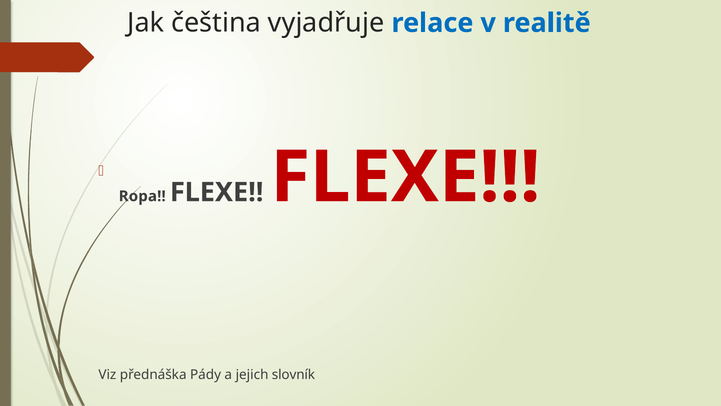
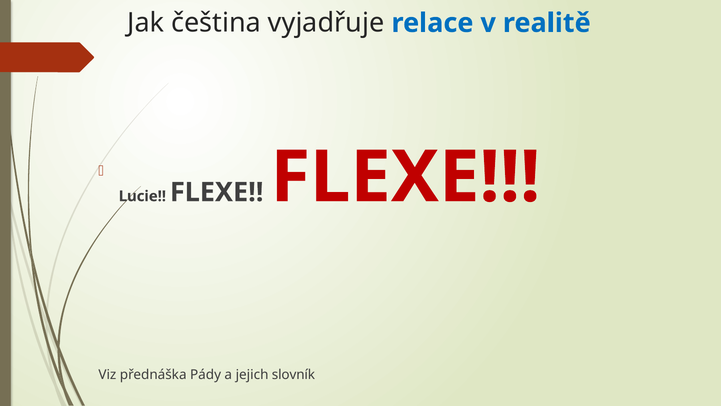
Ropa: Ropa -> Lucie (142, 196)
